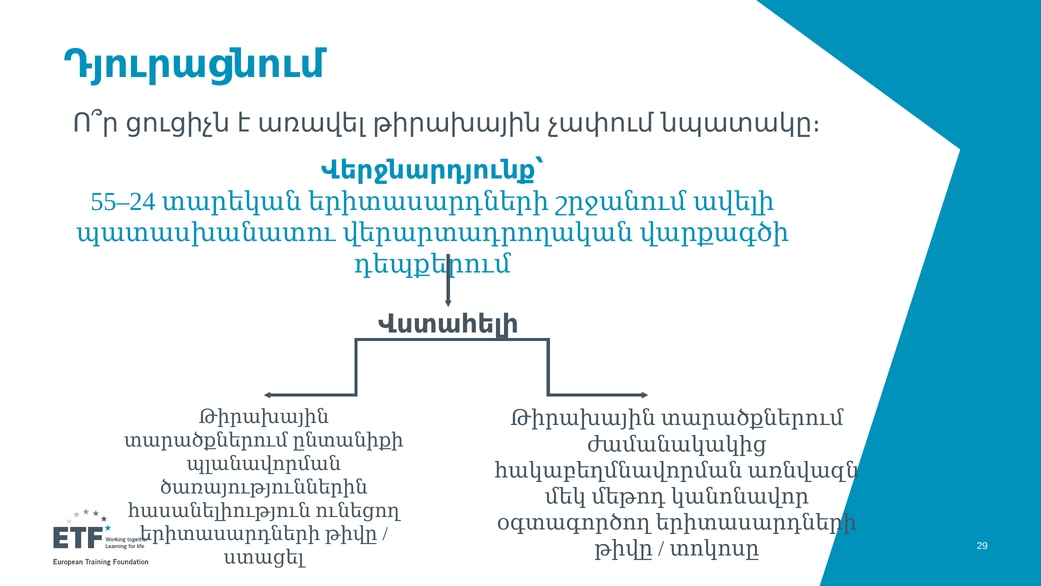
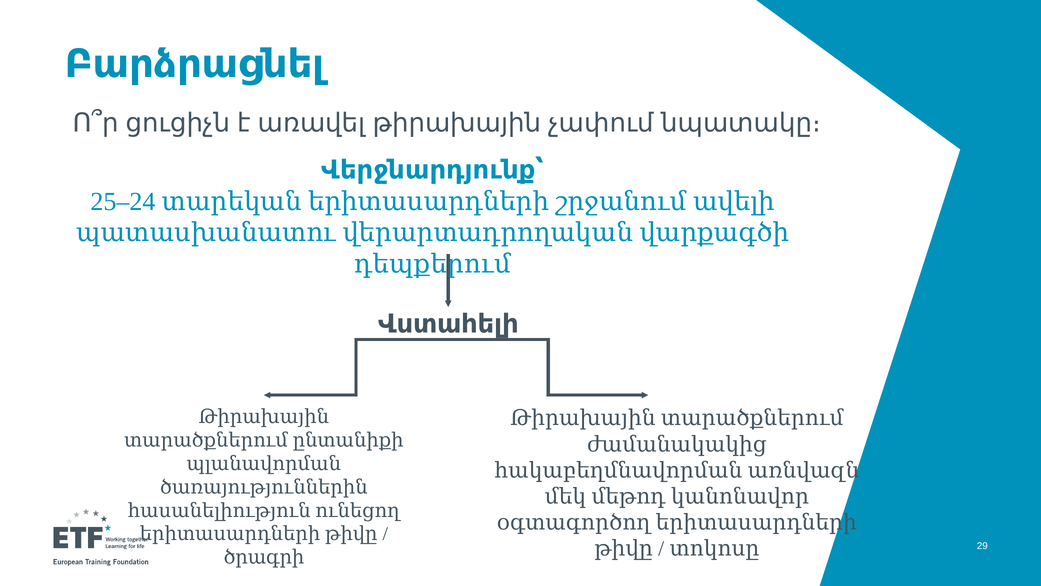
Դյուրացնում: Դյուրացնում -> Բարձրացնել (194, 64)
55–24: 55–24 -> 25–24 (123, 201)
ստացել: ստացել -> ծրագրի (264, 557)
